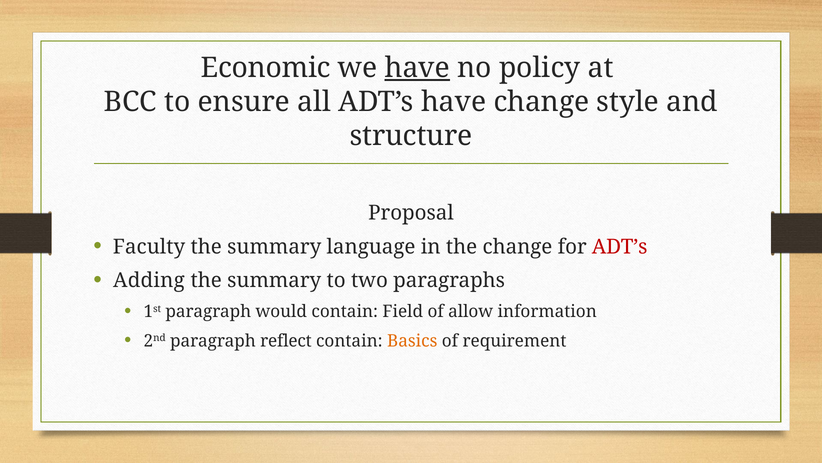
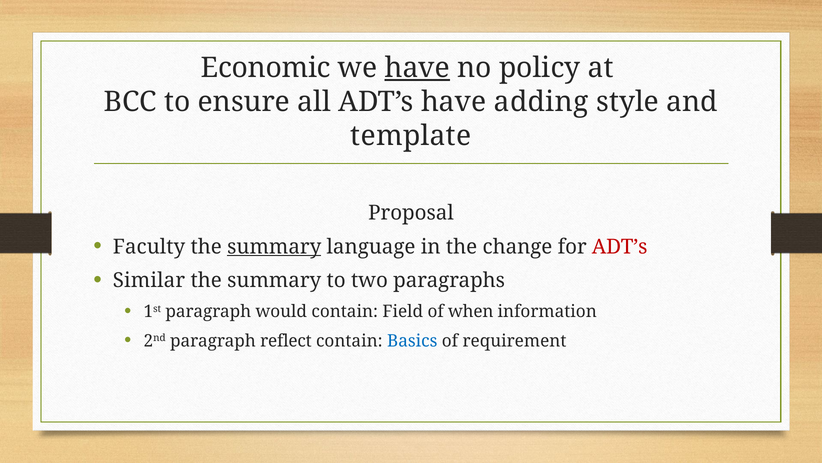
have change: change -> adding (541, 102)
structure: structure -> template (411, 136)
summary underline: none -> present (274, 246)
Adding: Adding -> Similar (149, 280)
allow: allow -> when (471, 311)
Basics colour: orange -> blue (412, 340)
